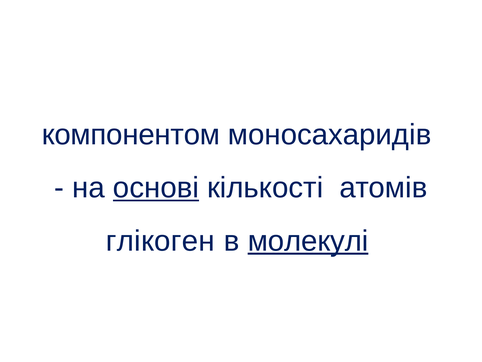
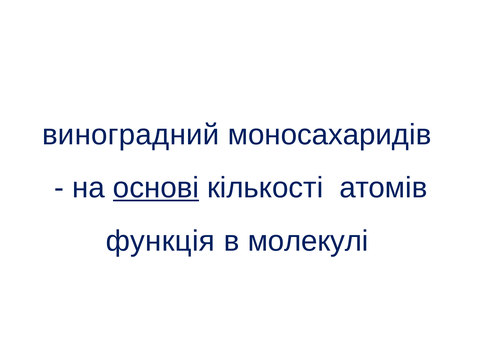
компонентом: компонентом -> виноградний (131, 135)
глікоген: глікоген -> функція (160, 241)
молекулі underline: present -> none (308, 241)
